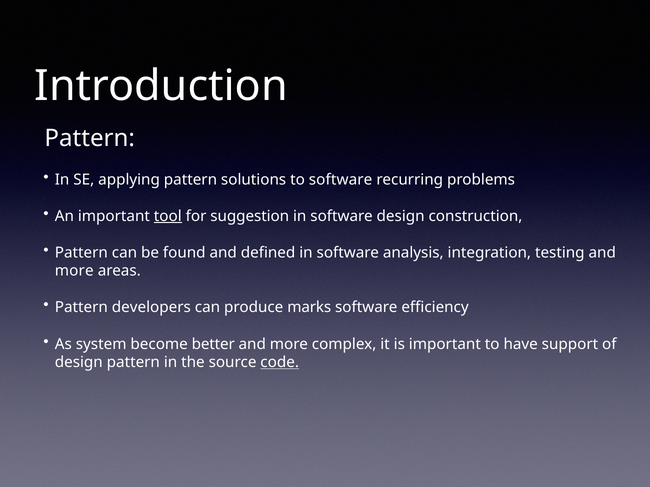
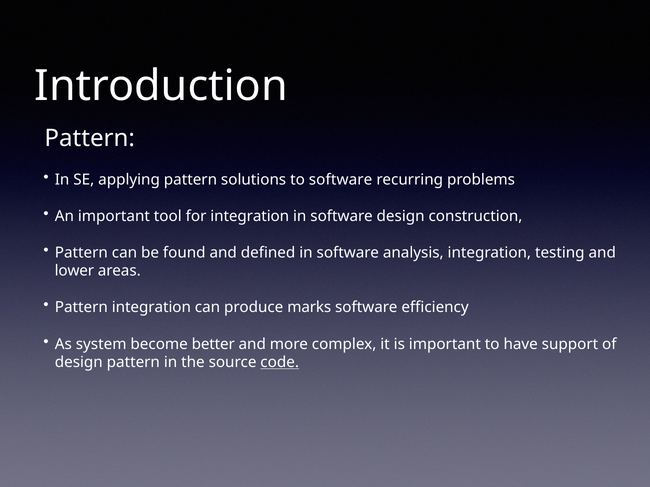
tool underline: present -> none (168, 216)
for suggestion: suggestion -> integration (250, 216)
more: more -> lower (74, 271)
Pattern developers: developers -> integration (151, 308)
